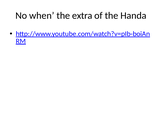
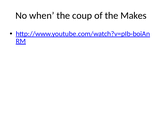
extra: extra -> coup (82, 16)
Handa: Handa -> Makes (133, 16)
